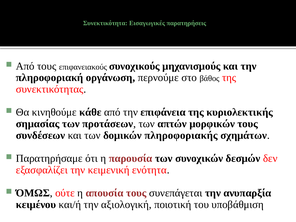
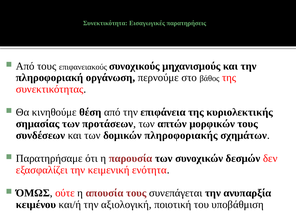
κάθε: κάθε -> θέση (90, 112)
